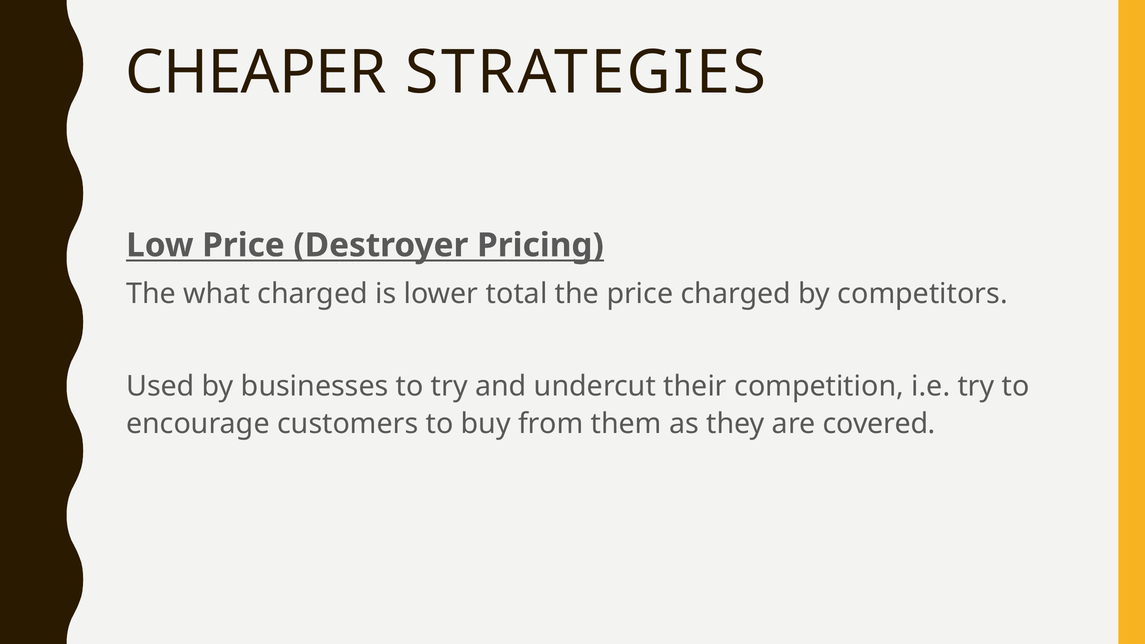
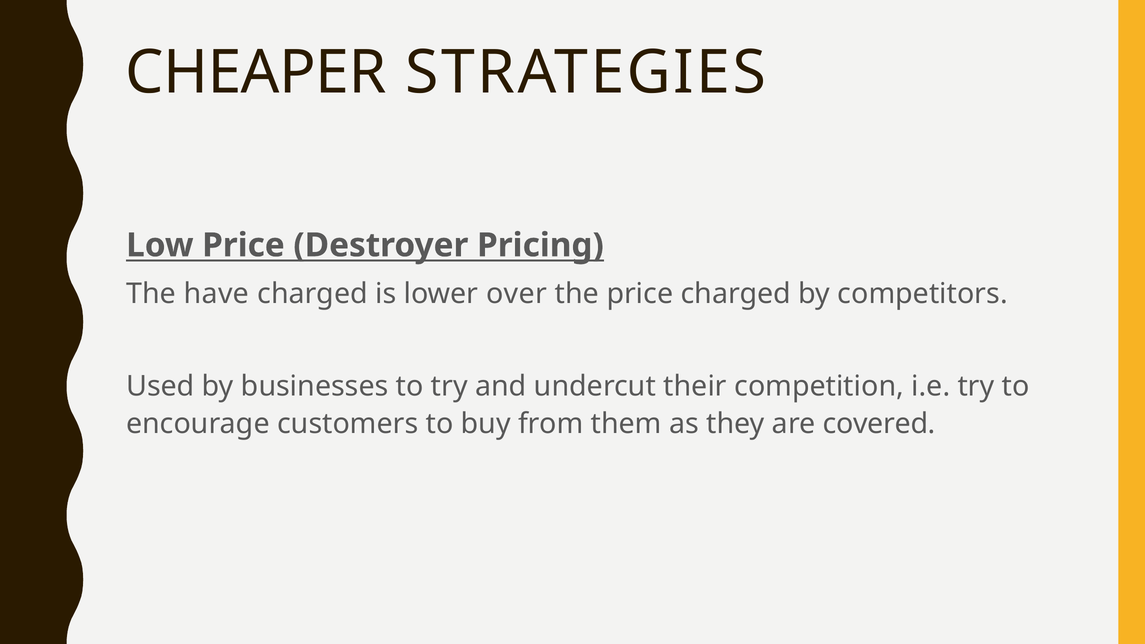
what: what -> have (216, 294)
total: total -> over (517, 294)
